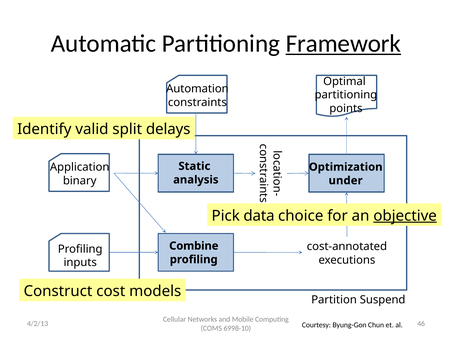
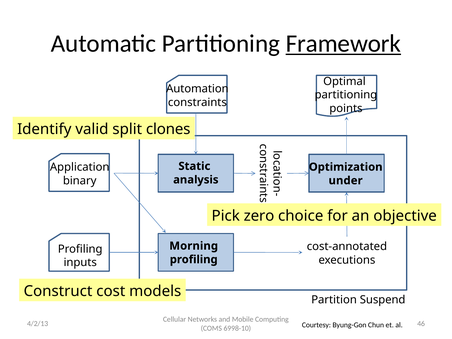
delays: delays -> clones (168, 129)
data: data -> zero (259, 216)
objective underline: present -> none (405, 216)
Combine: Combine -> Morning (194, 246)
